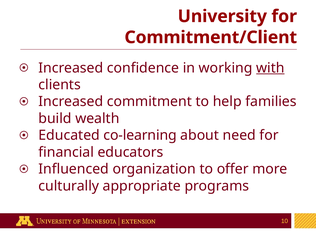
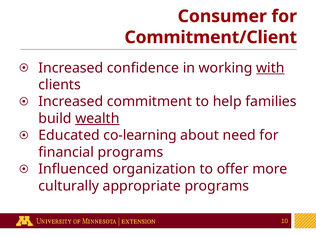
University: University -> Consumer (222, 16)
wealth underline: none -> present (97, 118)
financial educators: educators -> programs (130, 152)
